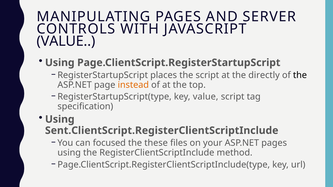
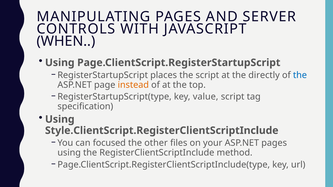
VALUE: VALUE -> WHEN (66, 41)
the colour: black -> blue (300, 75)
Sent.ClientScript.RegisterClientScriptInclude: Sent.ClientScript.RegisterClientScriptInclude -> Style.ClientScript.RegisterClientScriptInclude (162, 131)
these: these -> other (156, 143)
